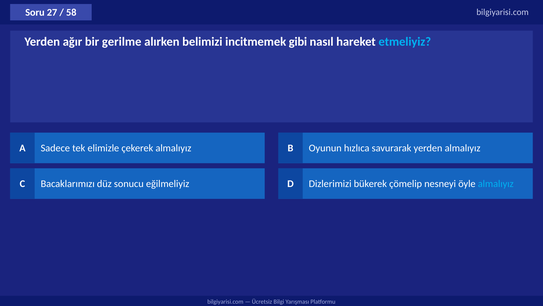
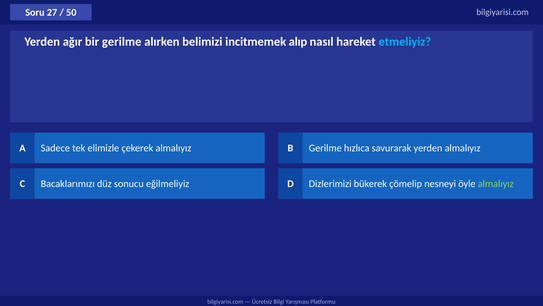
58: 58 -> 50 (71, 12)
gibi: gibi -> alıp (298, 42)
B Oyunun: Oyunun -> Gerilme (325, 148)
almalıyız colour: light blue -> light green (496, 183)
